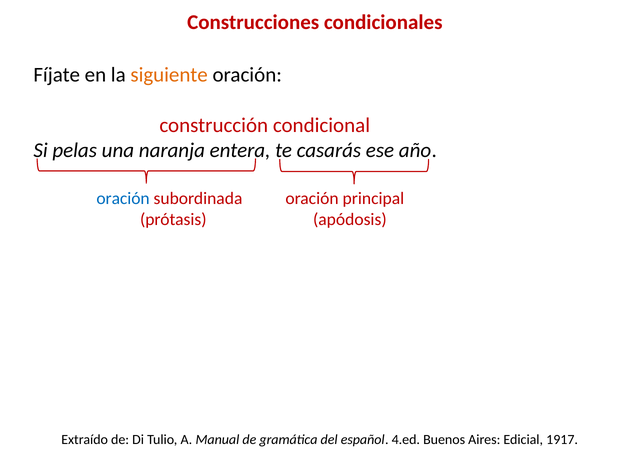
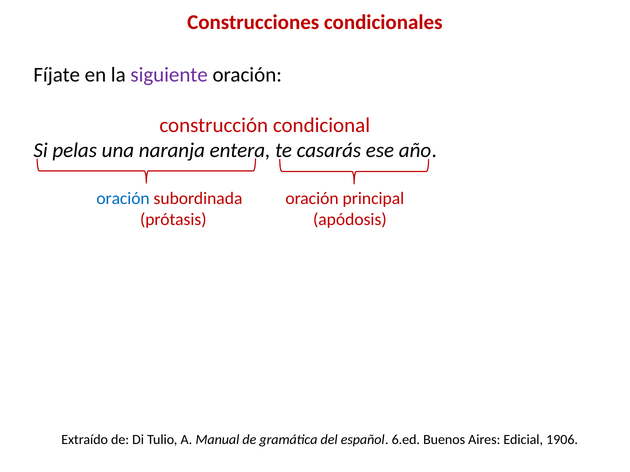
siguiente colour: orange -> purple (169, 75)
4.ed: 4.ed -> 6.ed (406, 440)
1917: 1917 -> 1906 (562, 440)
